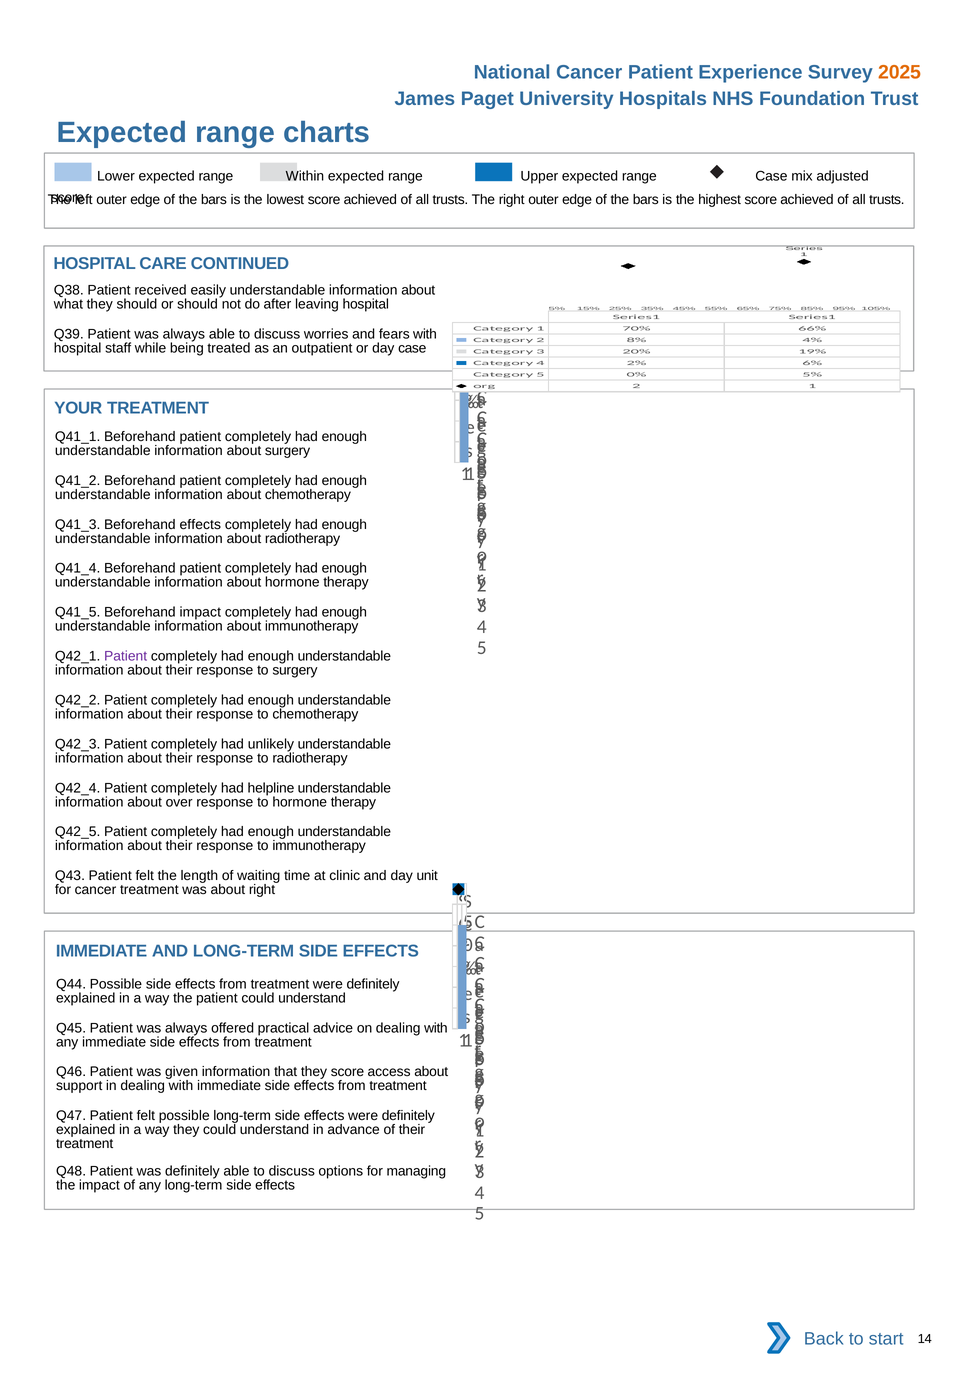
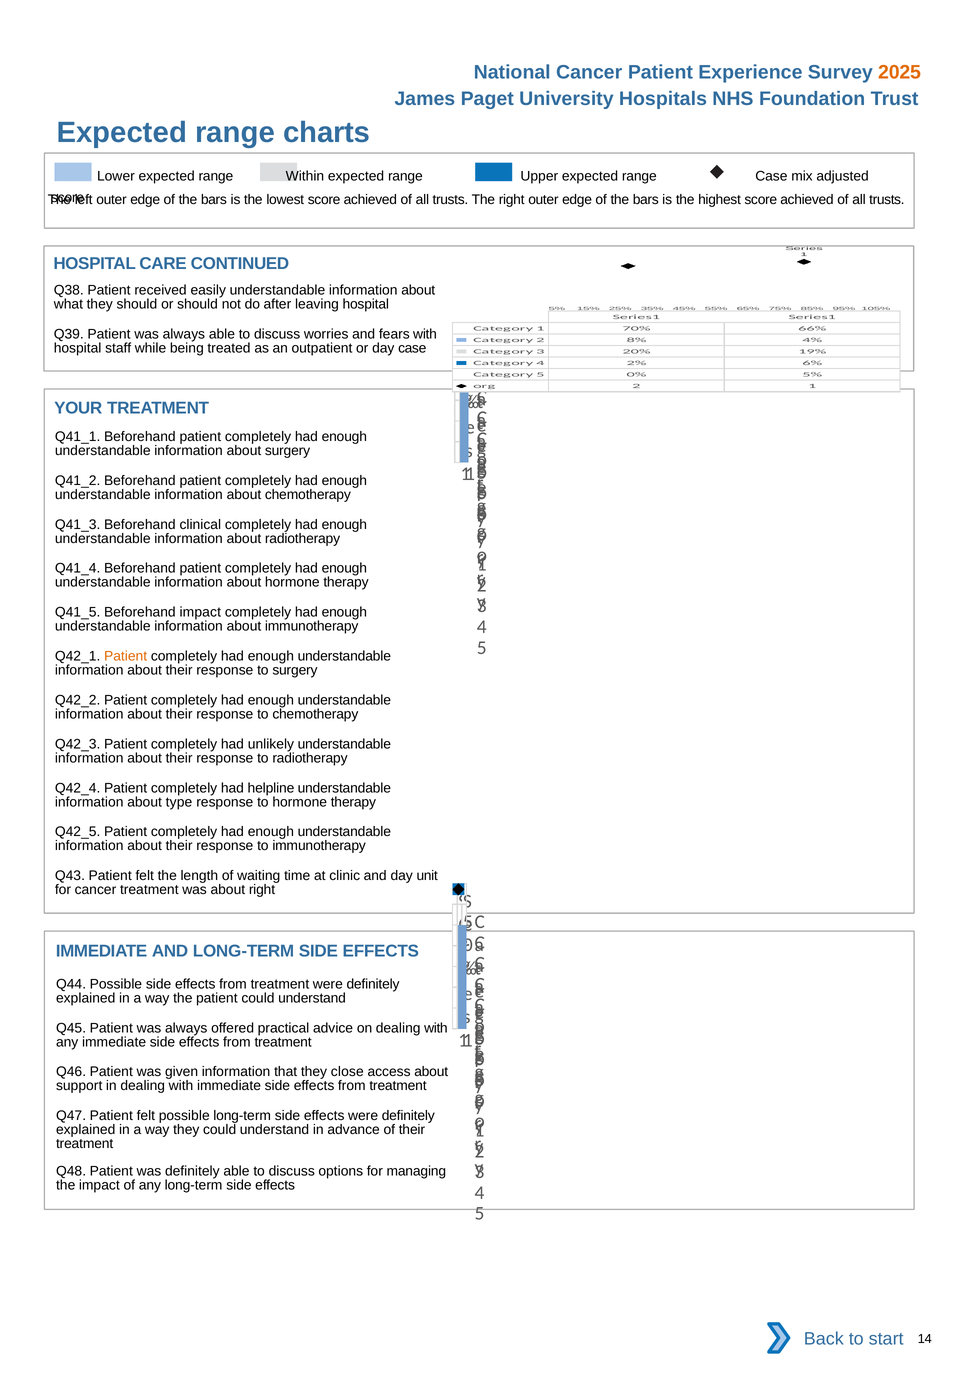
Beforehand effects: effects -> clinical (200, 524)
Patient colour: purple -> orange (126, 656)
over: over -> type (179, 802)
they score: score -> close (347, 1072)
